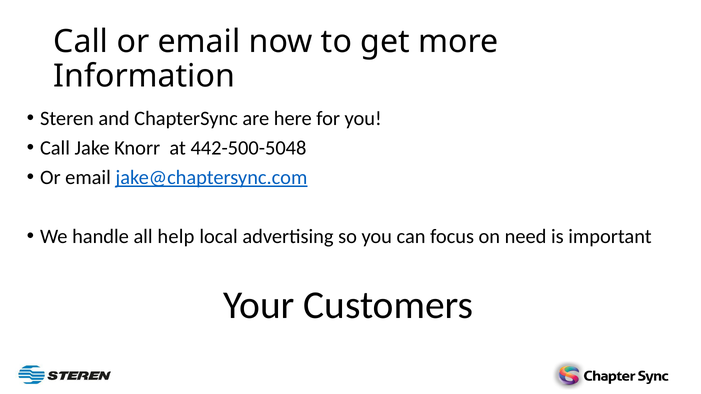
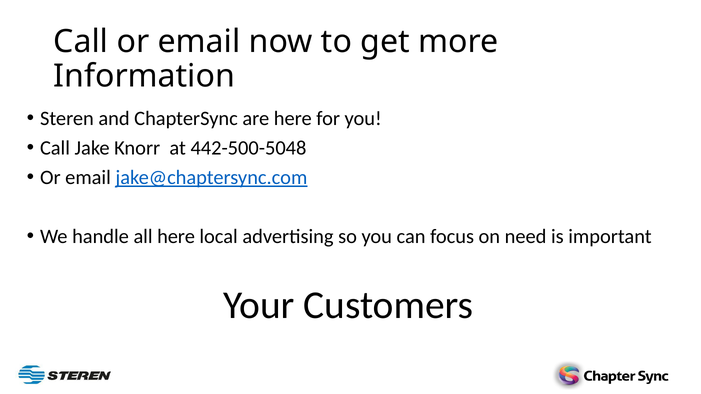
all help: help -> here (176, 236)
